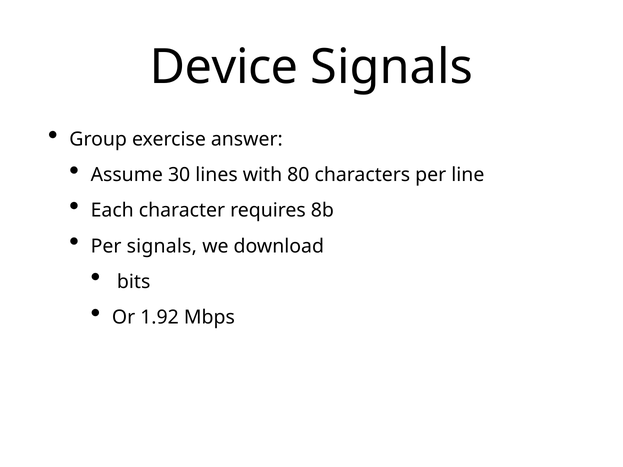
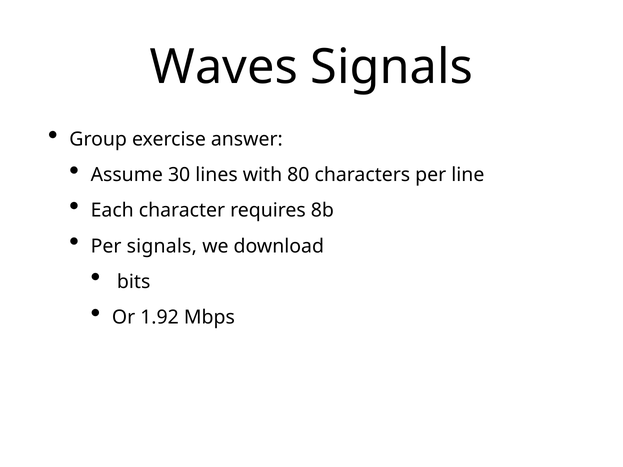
Device: Device -> Waves (224, 67)
